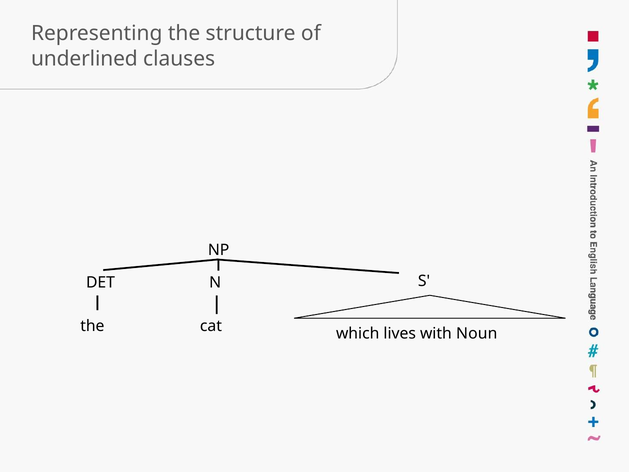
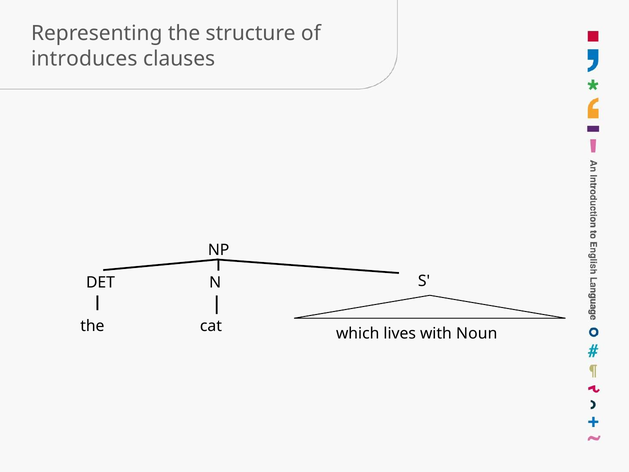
underlined: underlined -> introduces (84, 59)
